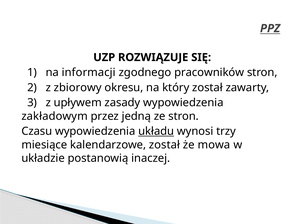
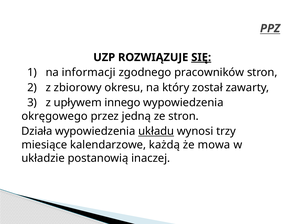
SIĘ underline: none -> present (201, 57)
zasady: zasady -> innego (122, 102)
zakładowym: zakładowym -> okręgowego (55, 116)
Czasu: Czasu -> Działa (37, 131)
kalendarzowe został: został -> każdą (164, 144)
